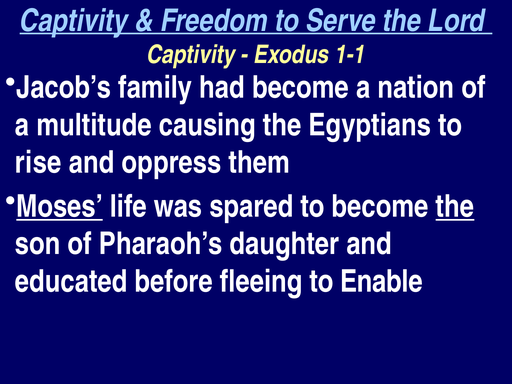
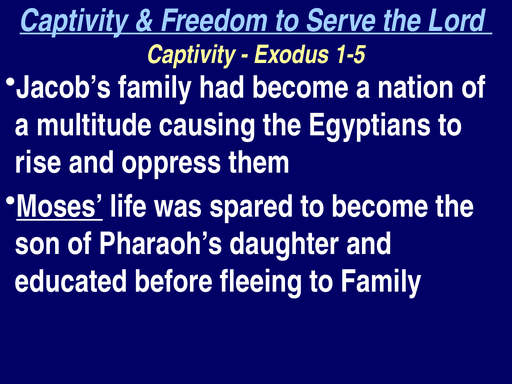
1-1: 1-1 -> 1-5 (350, 55)
the underline: present -> none (455, 206)
to Enable: Enable -> Family (381, 281)
